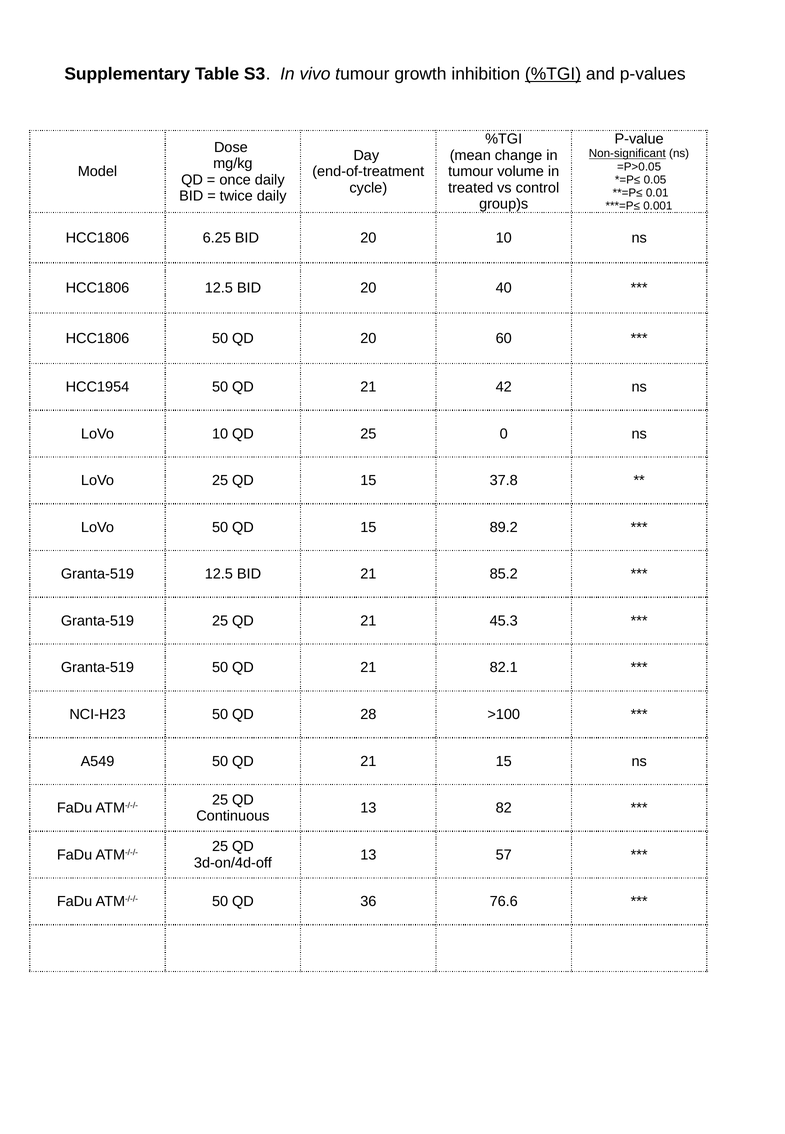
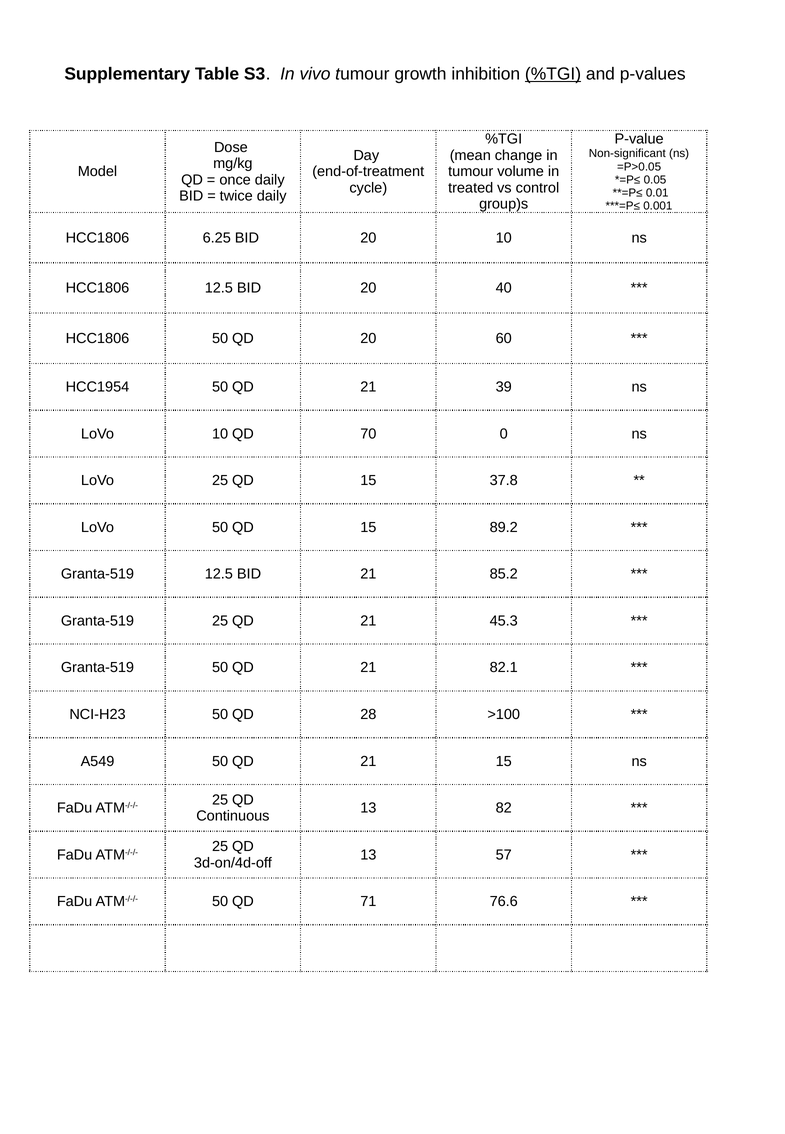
Non-significant underline: present -> none (627, 154)
42: 42 -> 39 (504, 387)
QD 25: 25 -> 70 (368, 434)
36: 36 -> 71 (368, 901)
